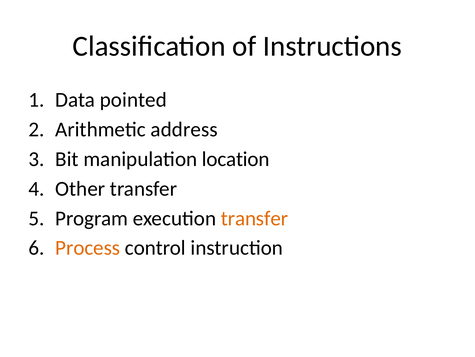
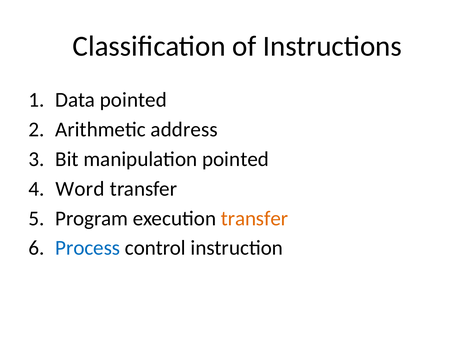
manipulation location: location -> pointed (236, 159)
Other: Other -> Word (80, 188)
Process colour: orange -> blue (88, 247)
